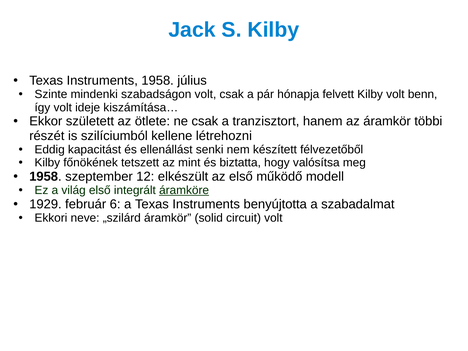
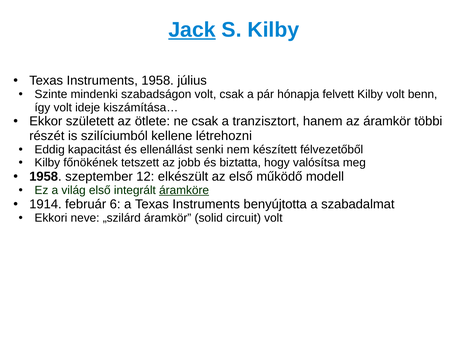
Jack underline: none -> present (192, 30)
mint: mint -> jobb (189, 163)
1929: 1929 -> 1914 (45, 204)
